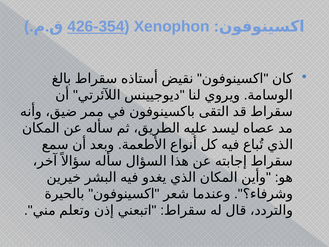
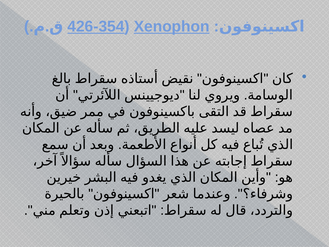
Xenophon underline: none -> present (172, 27)
